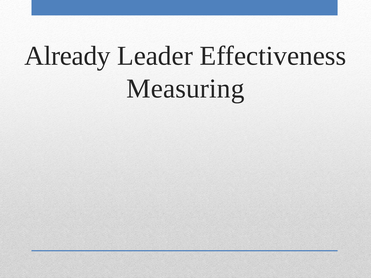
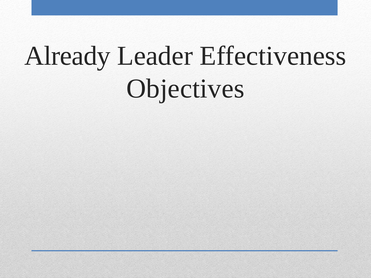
Measuring: Measuring -> Objectives (185, 89)
